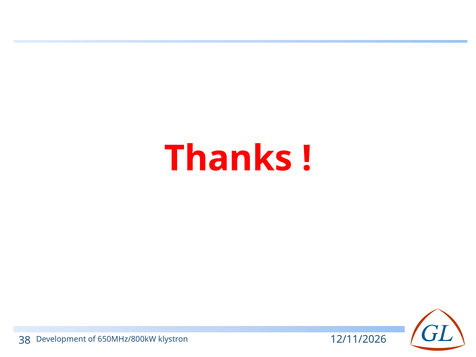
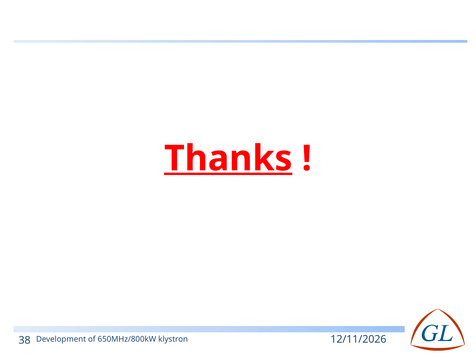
Thanks underline: none -> present (228, 159)
